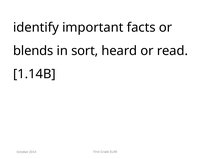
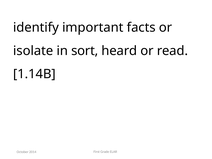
blends: blends -> isolate (33, 51)
